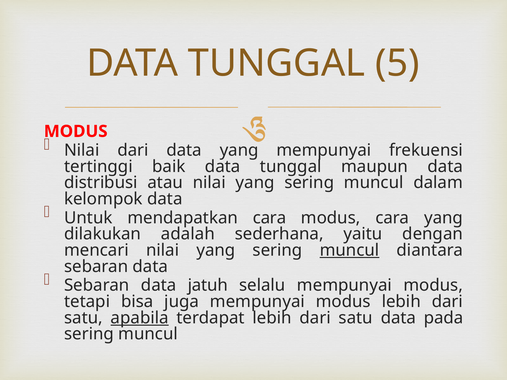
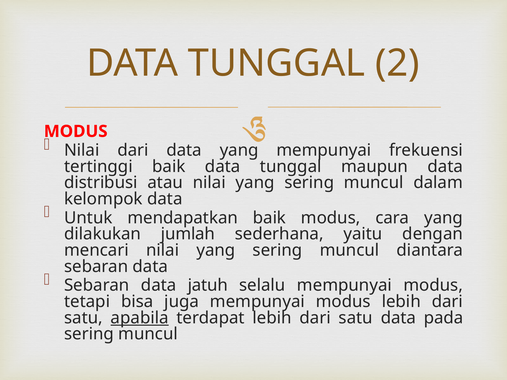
5: 5 -> 2 (397, 63)
mendapatkan cara: cara -> baik (269, 218)
adalah: adalah -> jumlah (188, 234)
muncul underline: present -> none (350, 250)
